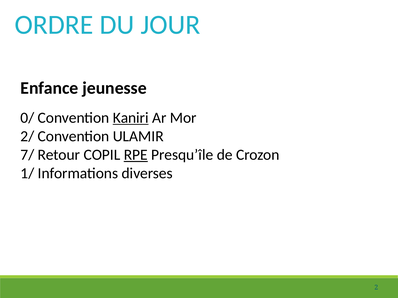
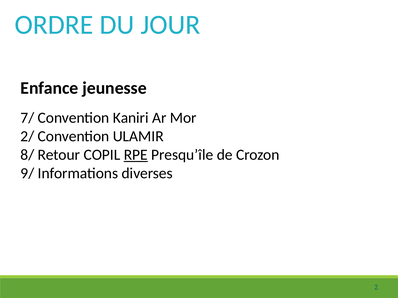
0/: 0/ -> 7/ (27, 118)
Kaniri underline: present -> none (131, 118)
7/: 7/ -> 8/ (27, 155)
1/: 1/ -> 9/ (27, 174)
